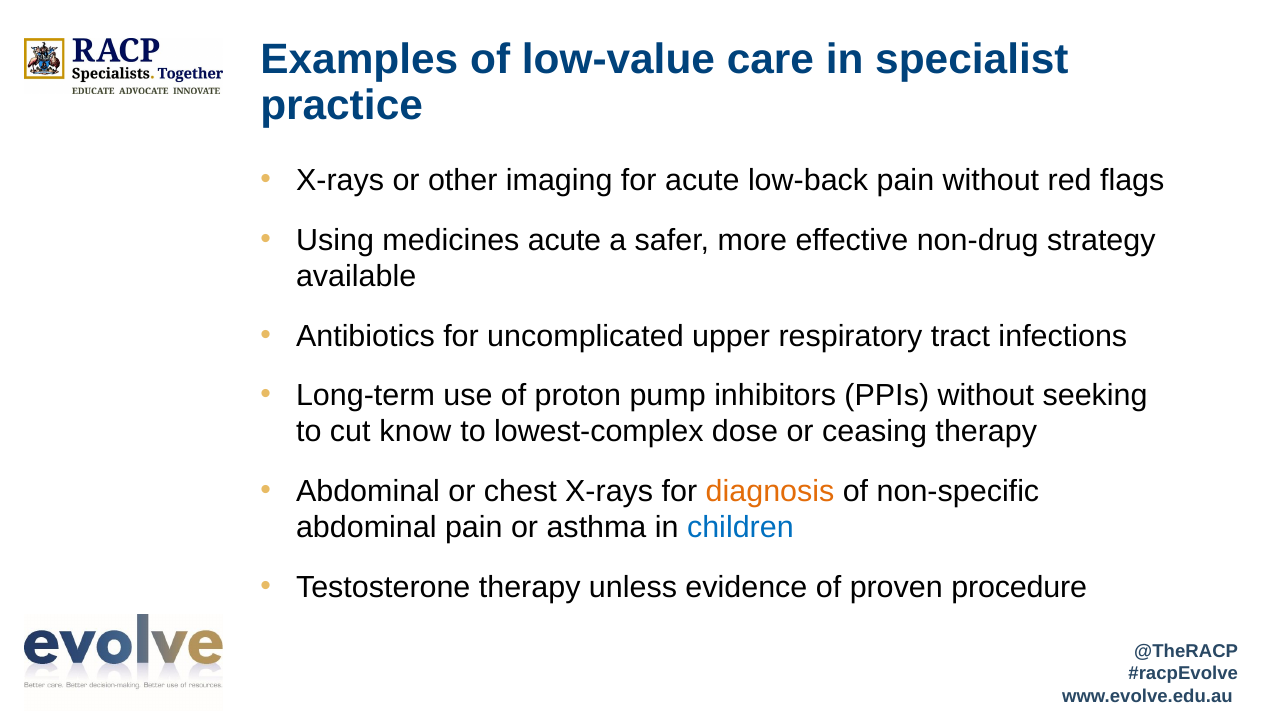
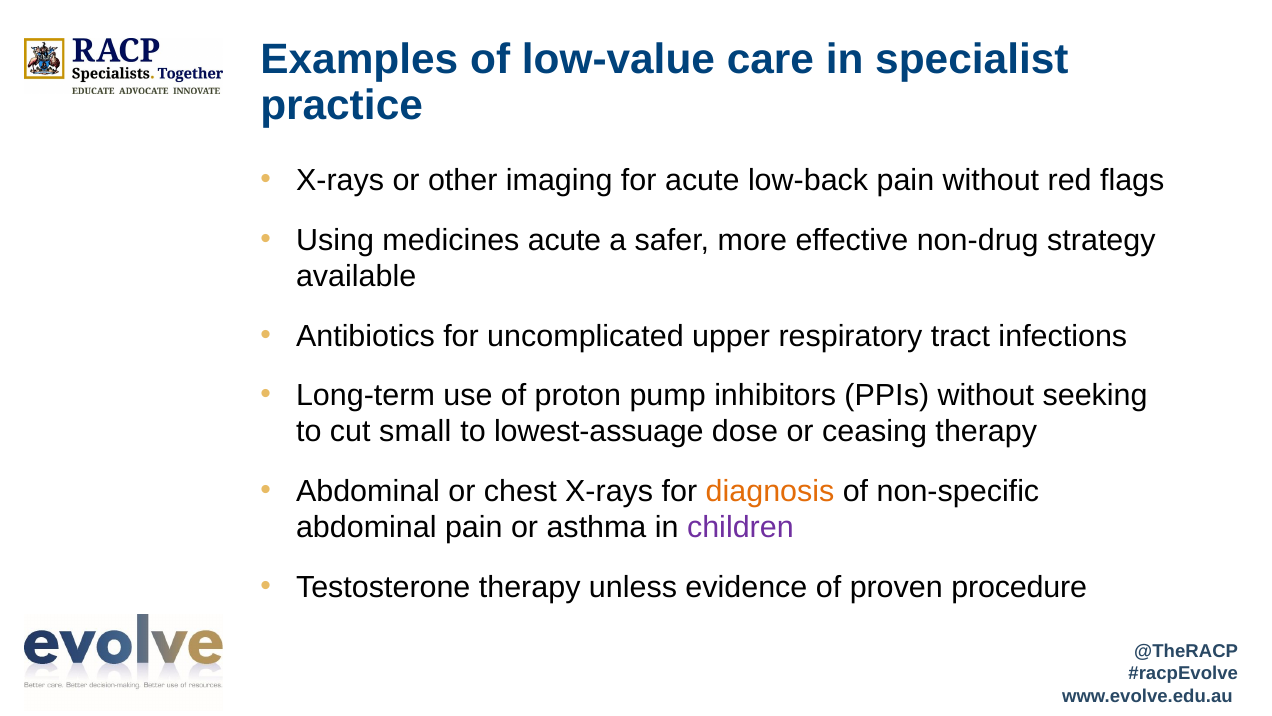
know: know -> small (415, 432)
lowest-complex: lowest-complex -> lowest-assuage (599, 432)
children colour: blue -> purple (740, 527)
